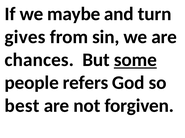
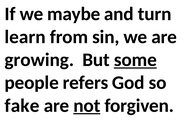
gives: gives -> learn (25, 37)
chances: chances -> growing (39, 60)
best: best -> fake (22, 106)
not underline: none -> present (87, 106)
